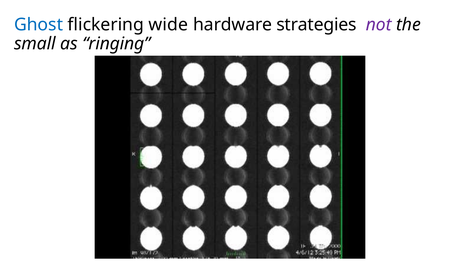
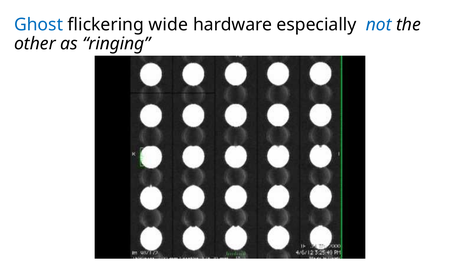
strategies: strategies -> especially (316, 25)
not colour: purple -> blue (379, 25)
small: small -> other (35, 44)
